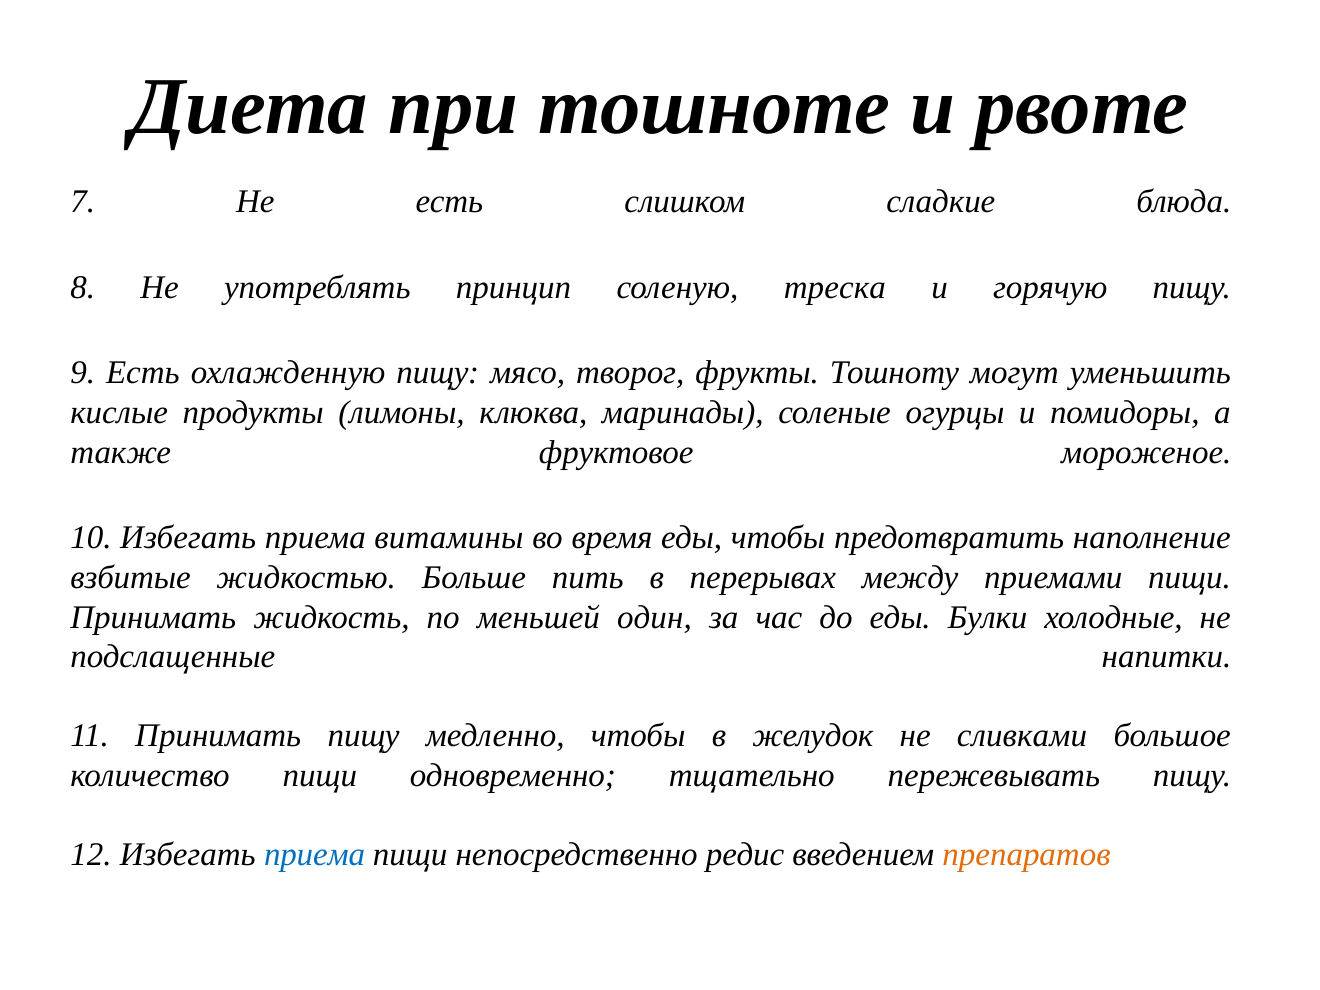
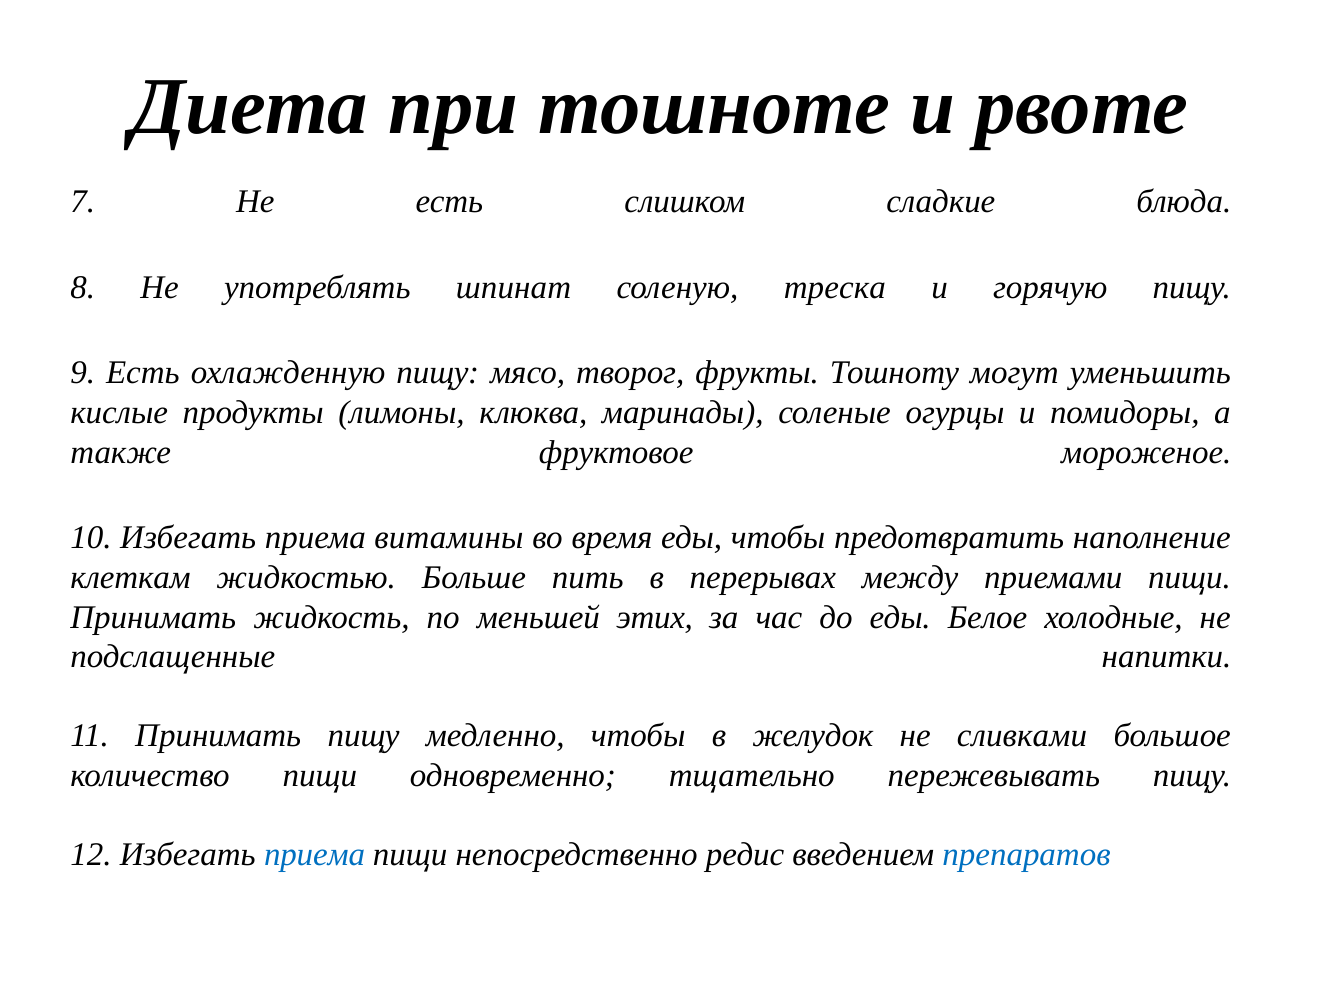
принцип: принцип -> шпинат (513, 287)
взбитые: взбитые -> клеткам (131, 578)
один: один -> этих (655, 617)
Булки: Булки -> Белое (987, 617)
препаратов colour: orange -> blue (1027, 855)
